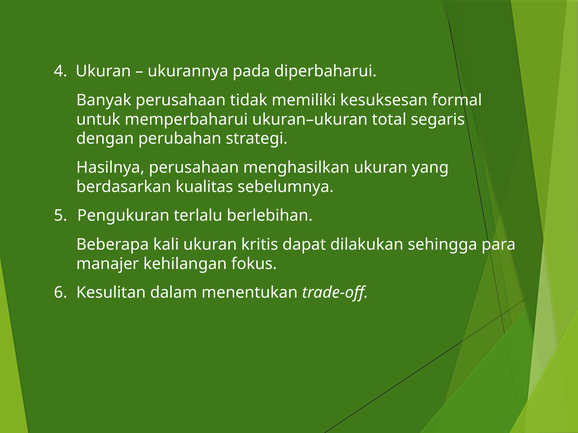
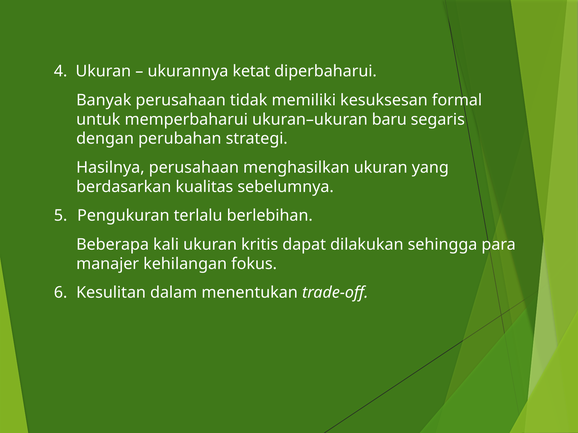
pada: pada -> ketat (251, 71)
total: total -> baru (389, 120)
